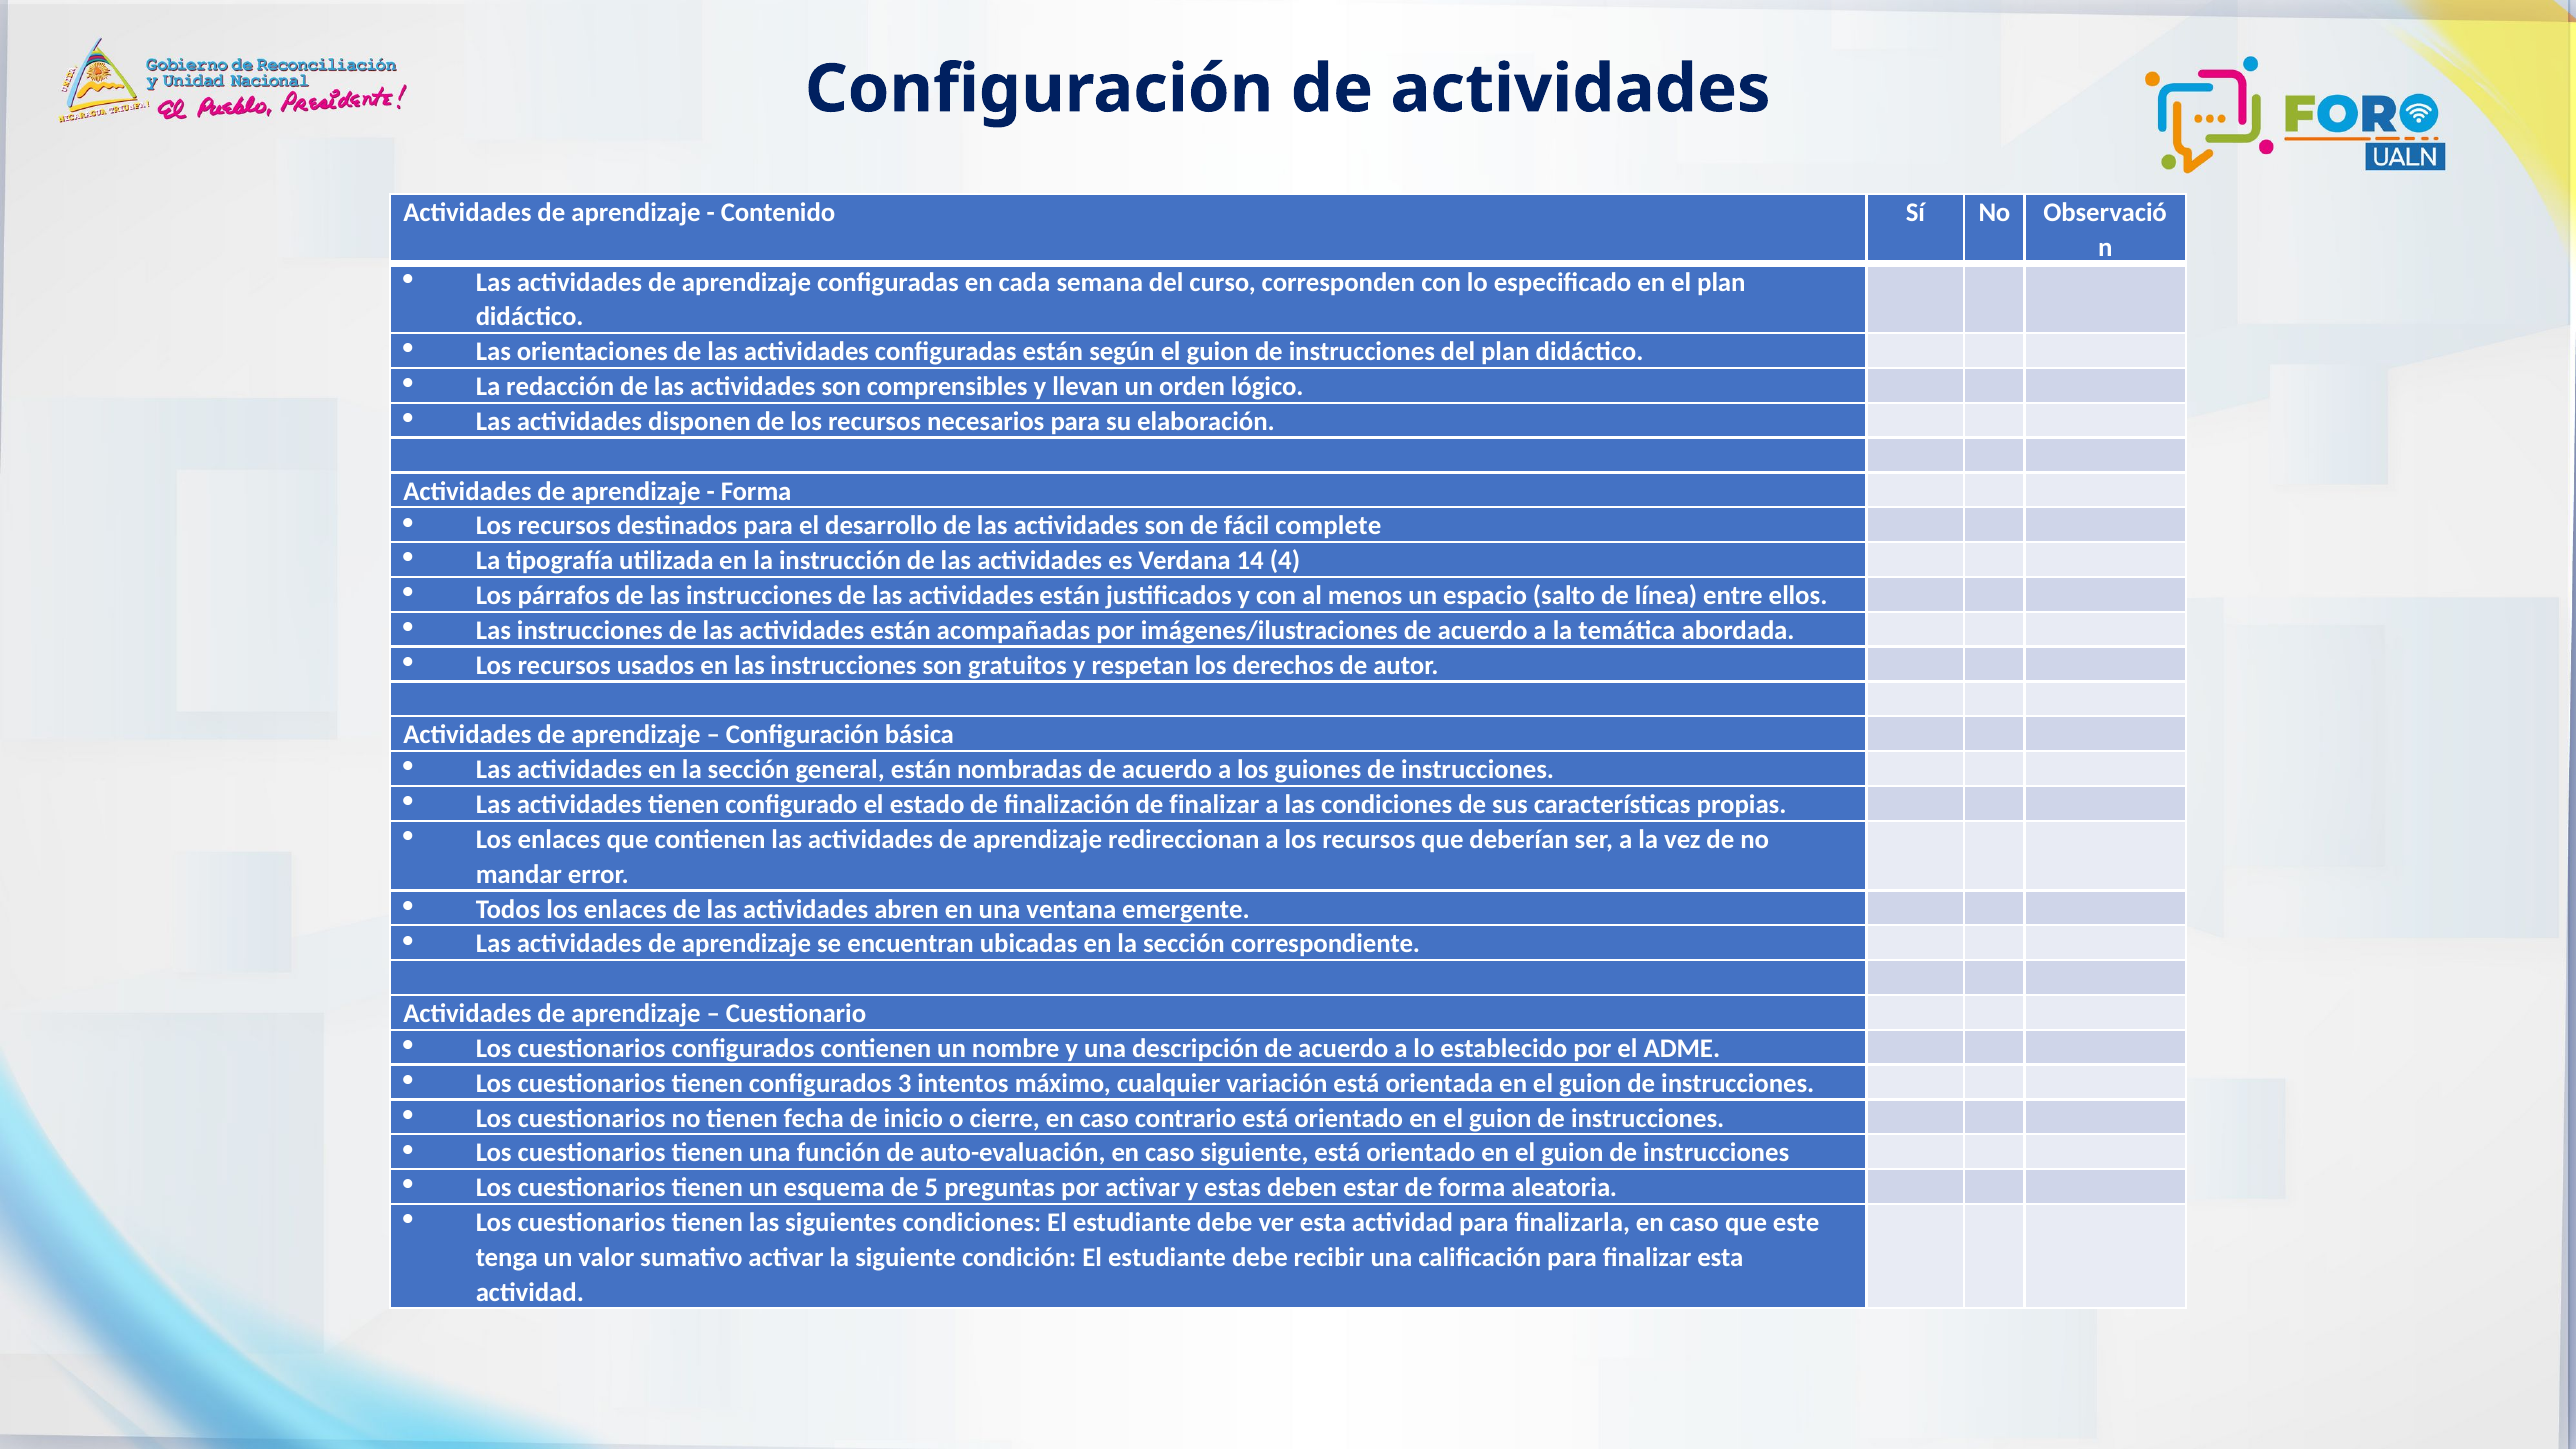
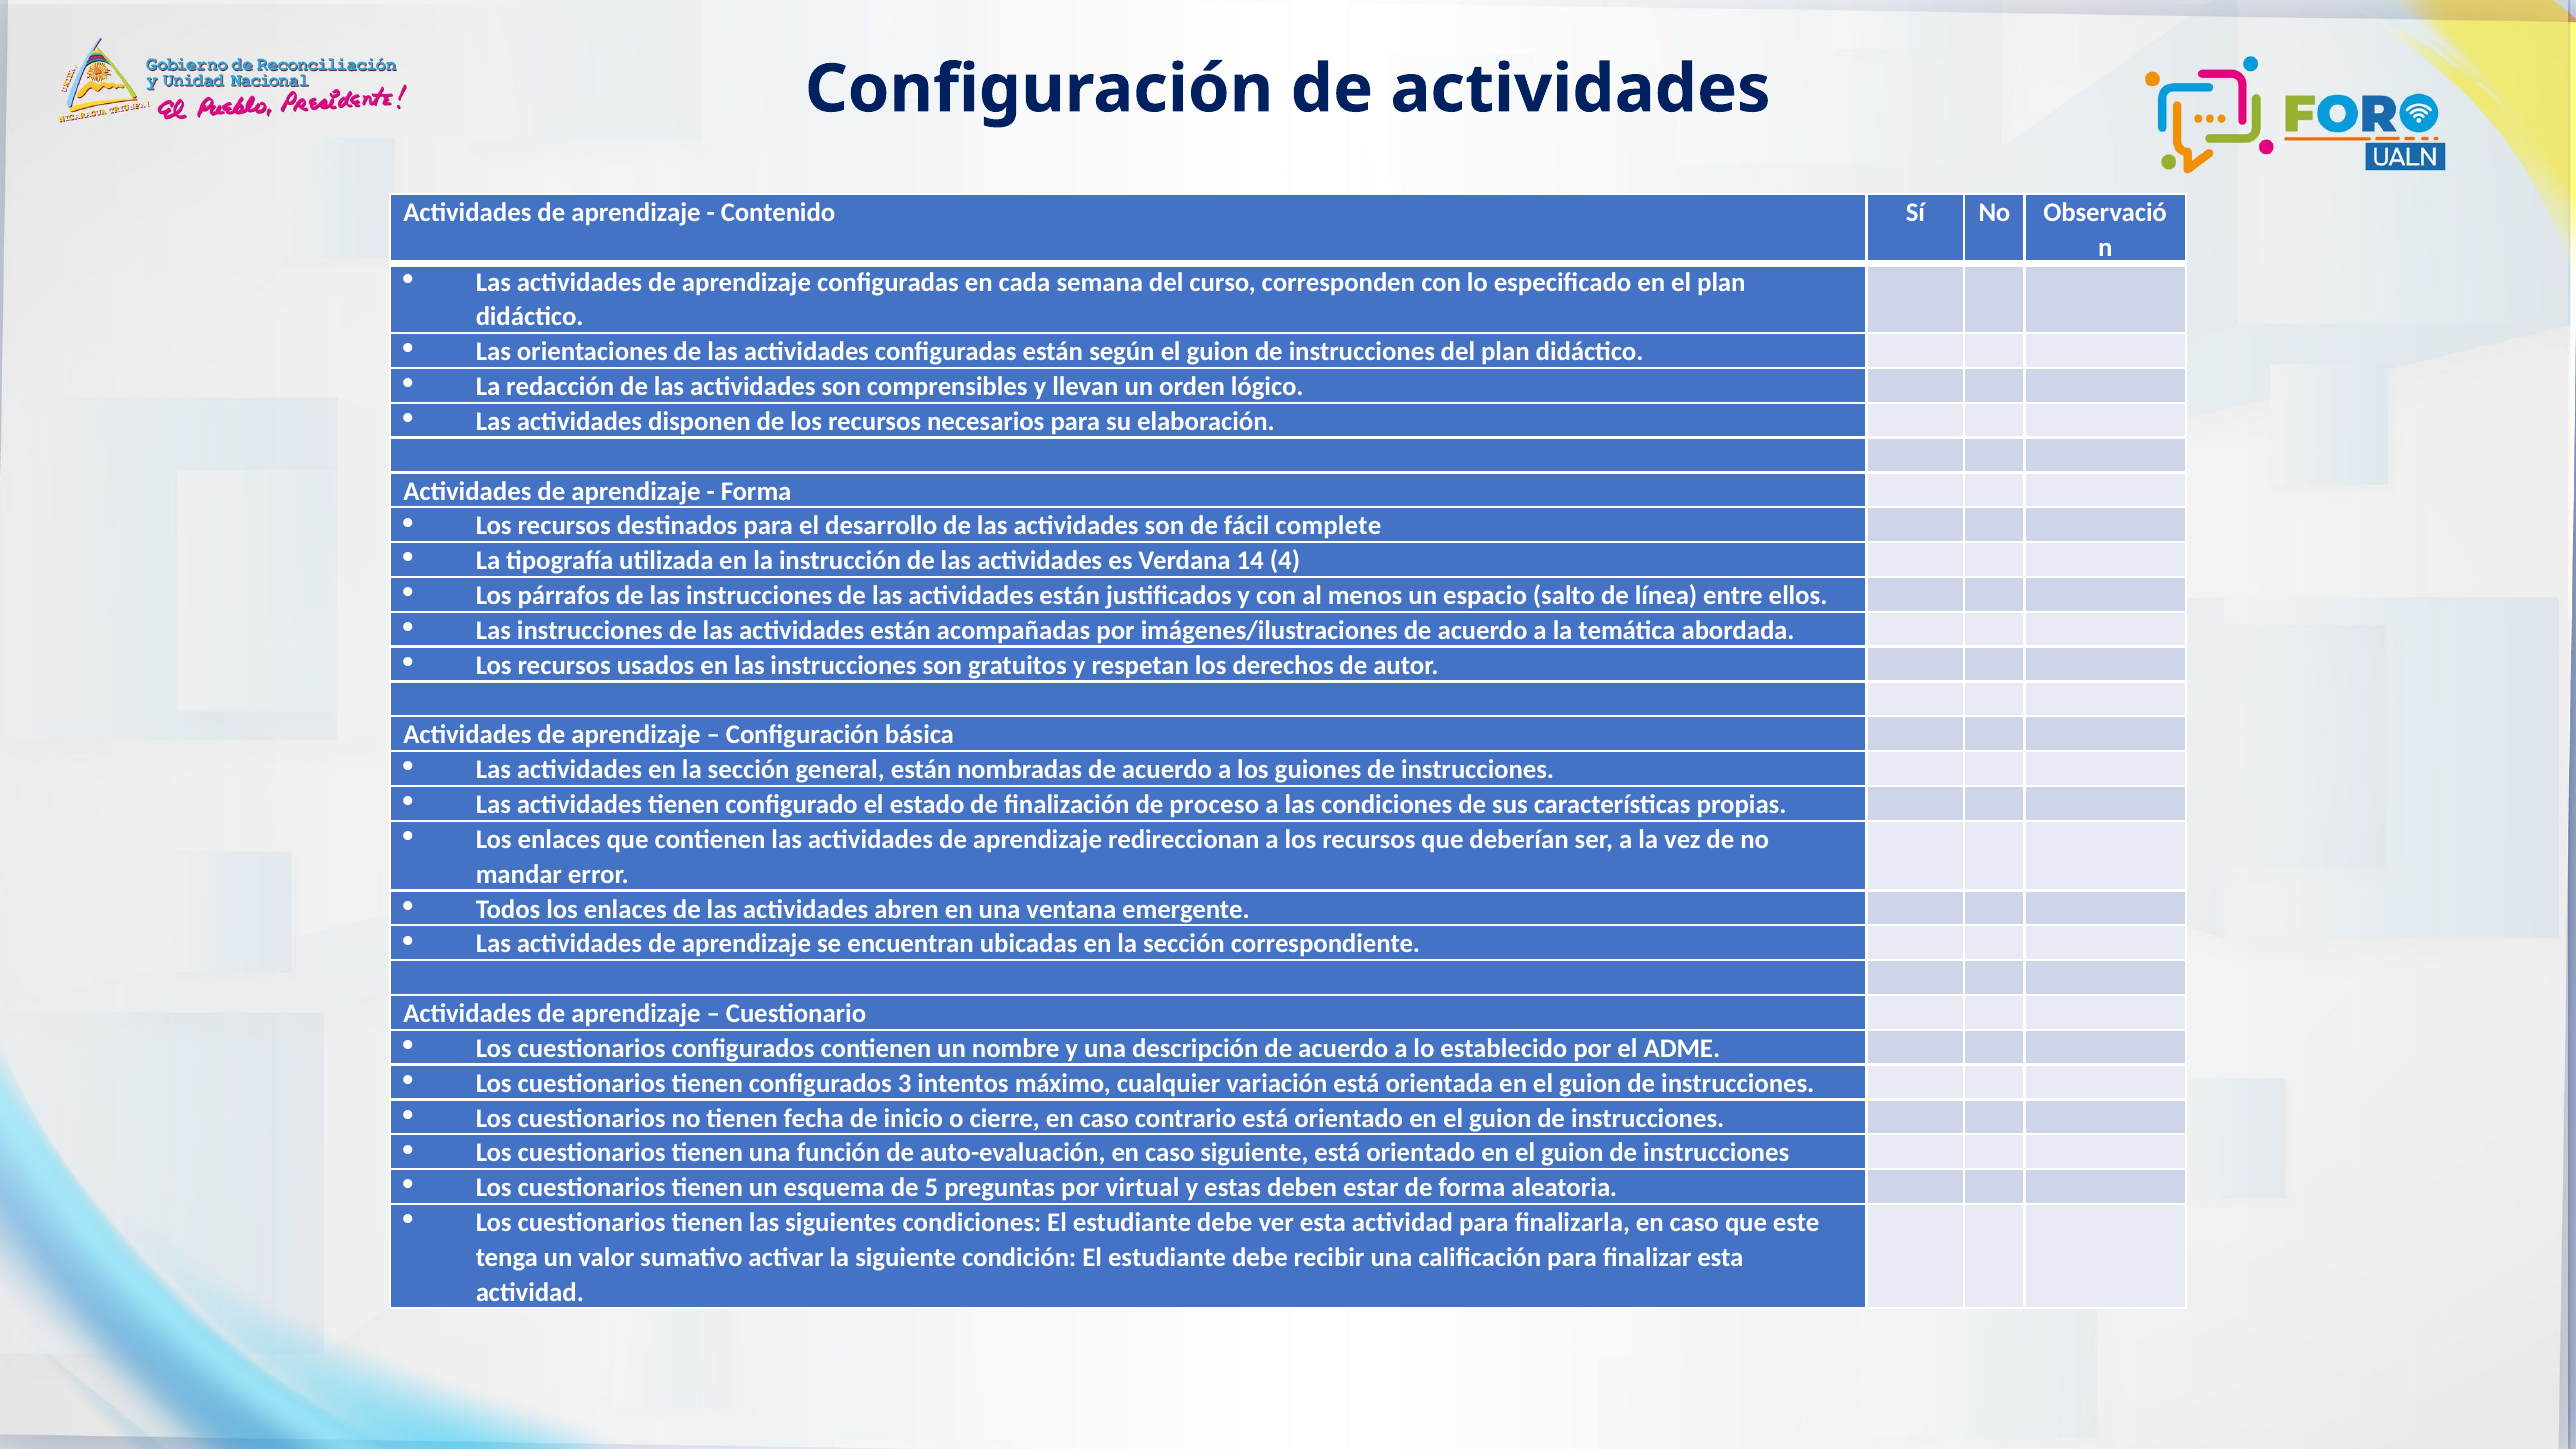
de finalizar: finalizar -> proceso (1214, 805)
por activar: activar -> virtual (1143, 1188)
